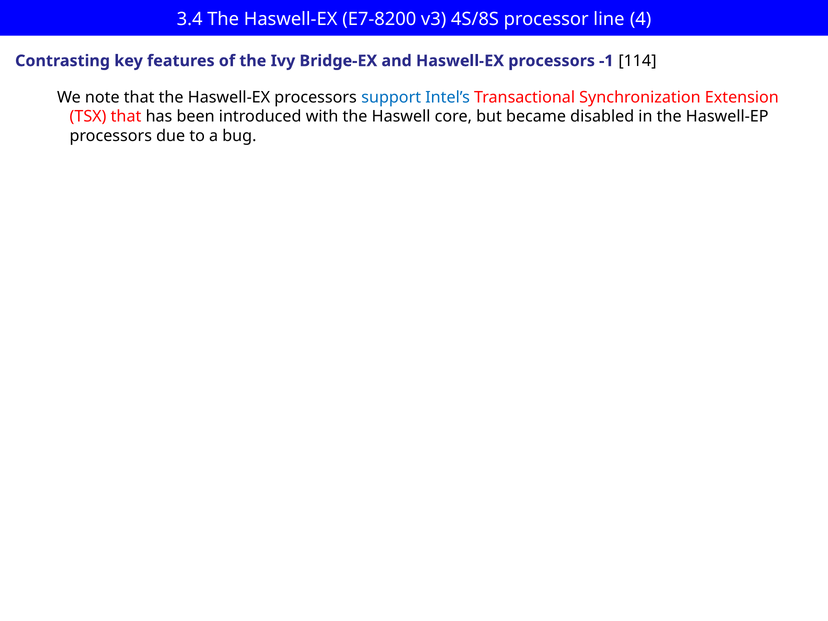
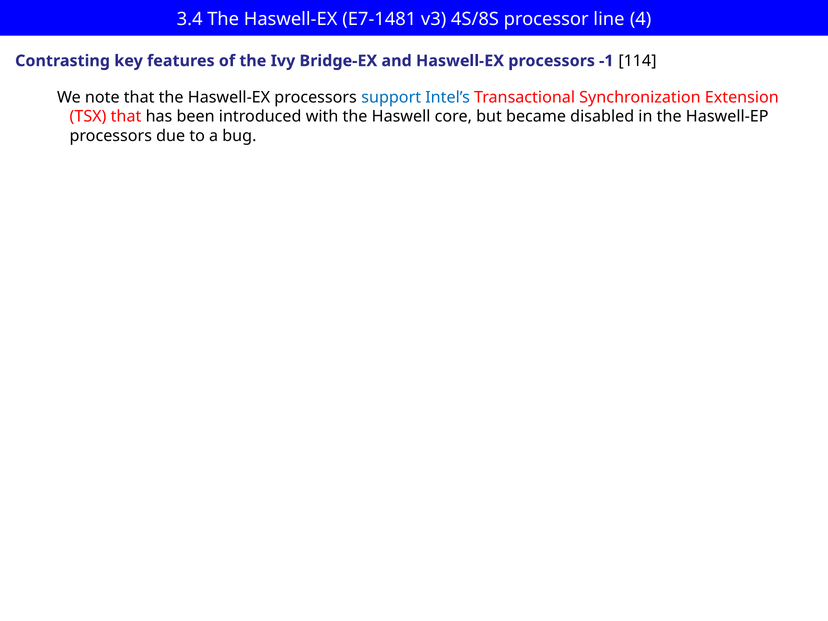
E7-8200: E7-8200 -> E7-1481 (379, 19)
